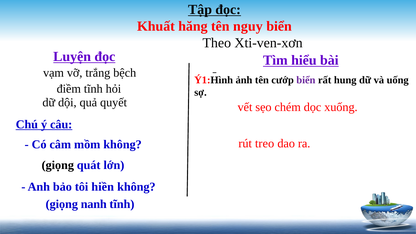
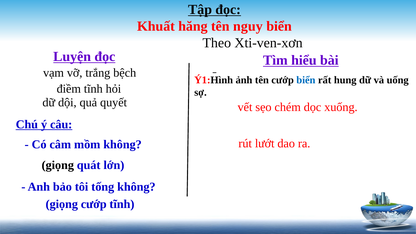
biển colour: purple -> blue (306, 80)
treo: treo -> lướt (265, 143)
hiền: hiền -> tống (103, 187)
giọng nanh: nanh -> cướp (94, 204)
